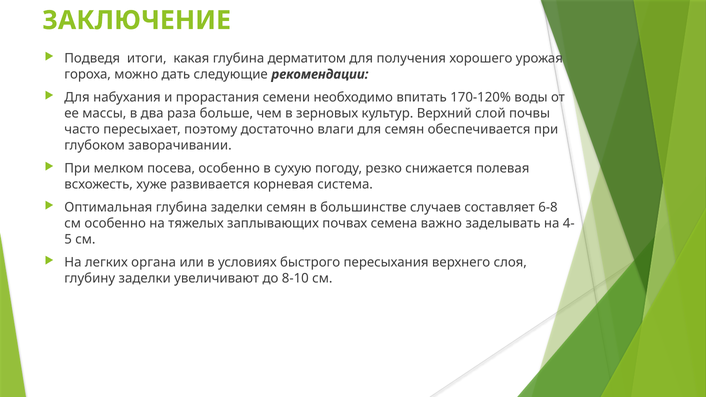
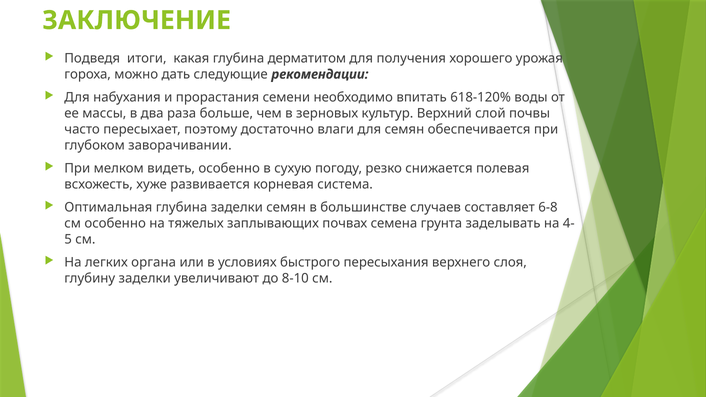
170-120%: 170-120% -> 618-120% (481, 98)
посева: посева -> видеть (171, 169)
важно: важно -> грунта (441, 224)
